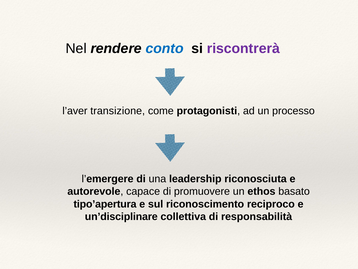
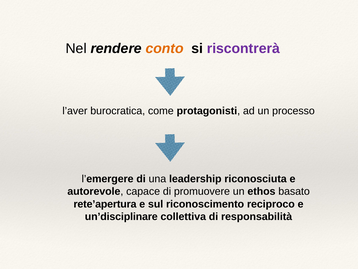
conto colour: blue -> orange (165, 48)
transizione: transizione -> burocratica (118, 111)
tipo’apertura: tipo’apertura -> rete’apertura (105, 204)
